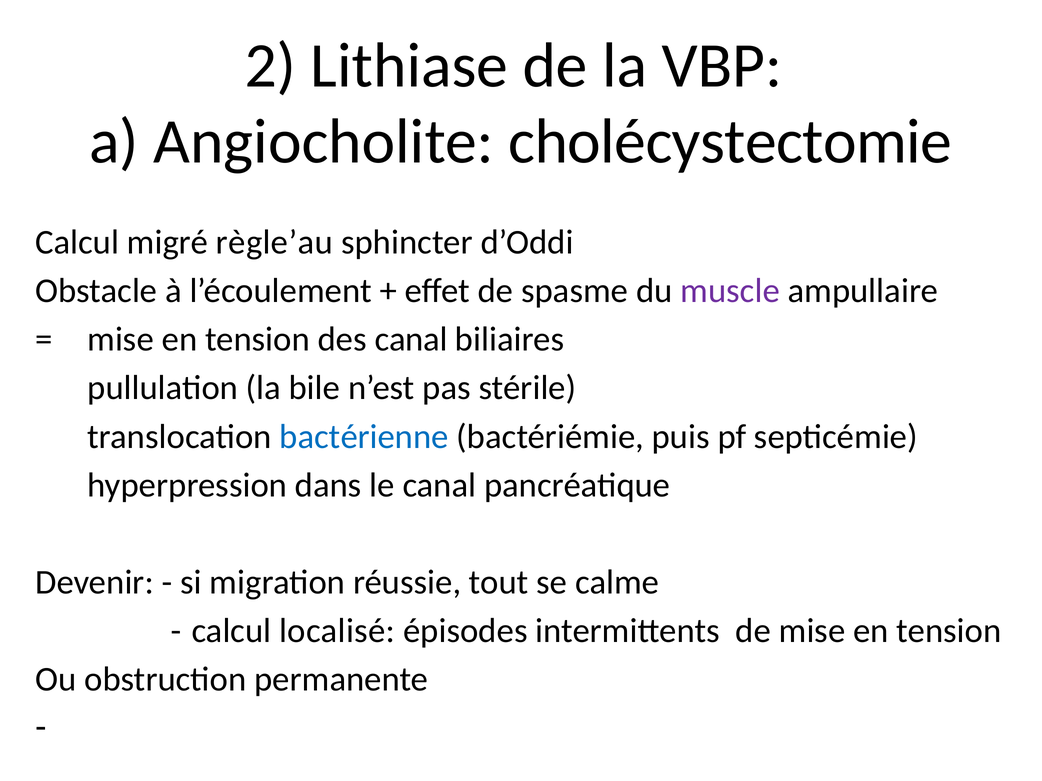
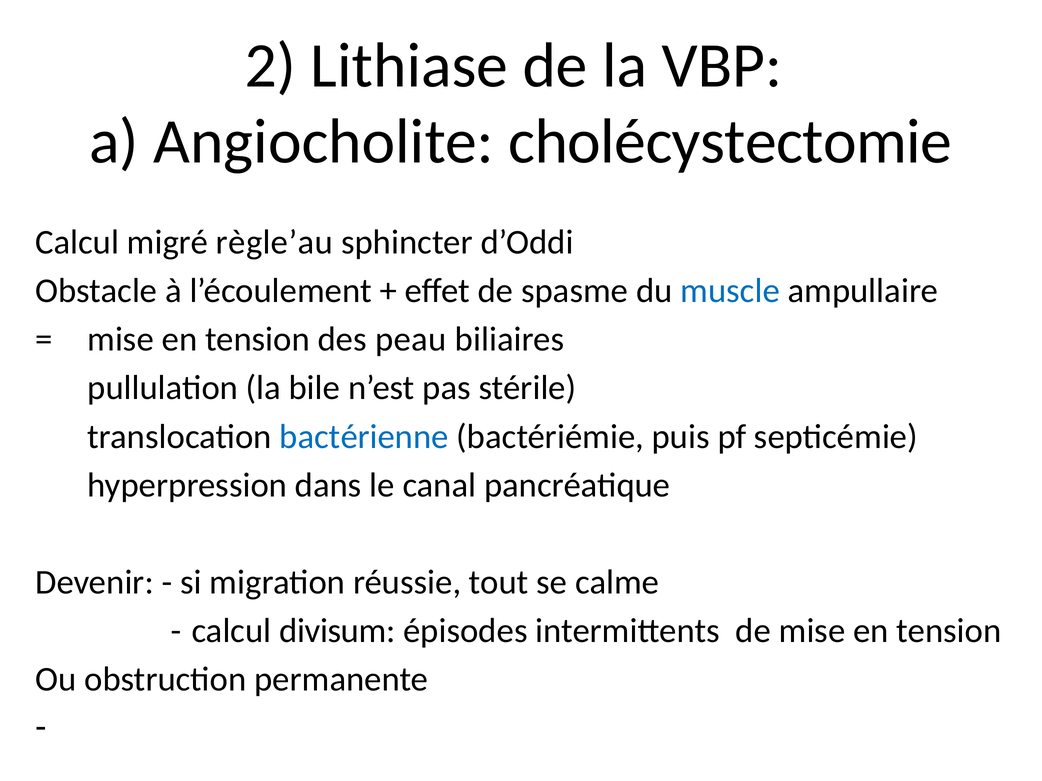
muscle colour: purple -> blue (730, 291)
des canal: canal -> peau (411, 340)
localisé: localisé -> divisum (337, 631)
